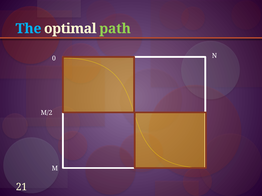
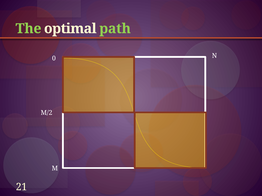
The colour: light blue -> light green (28, 29)
